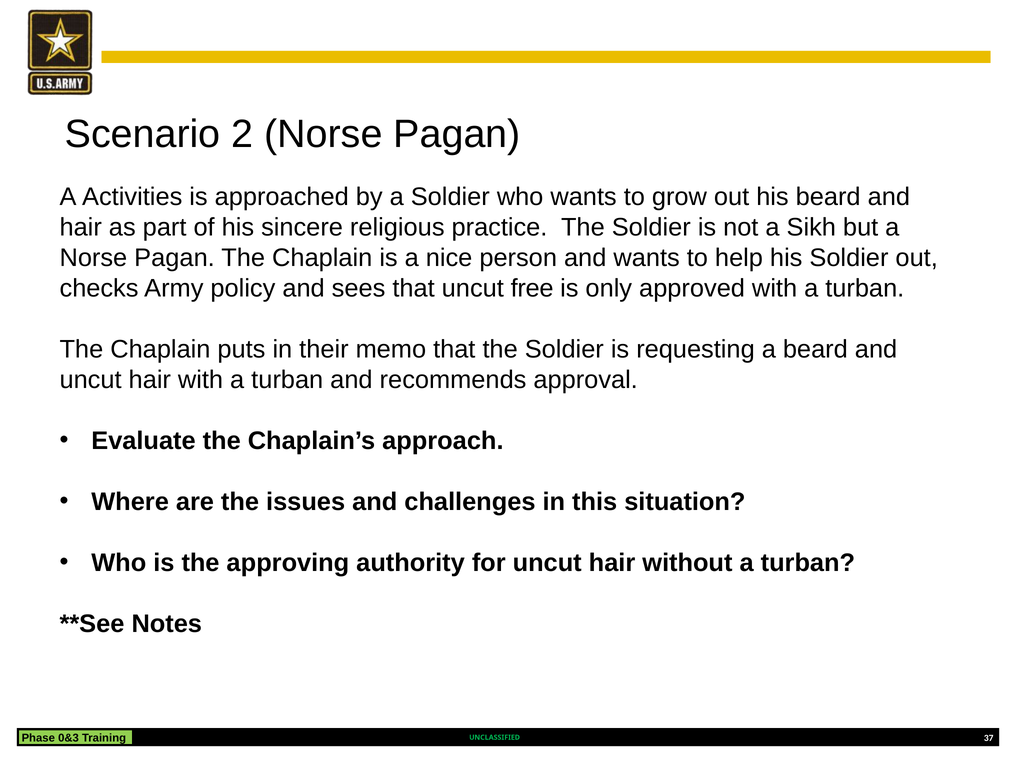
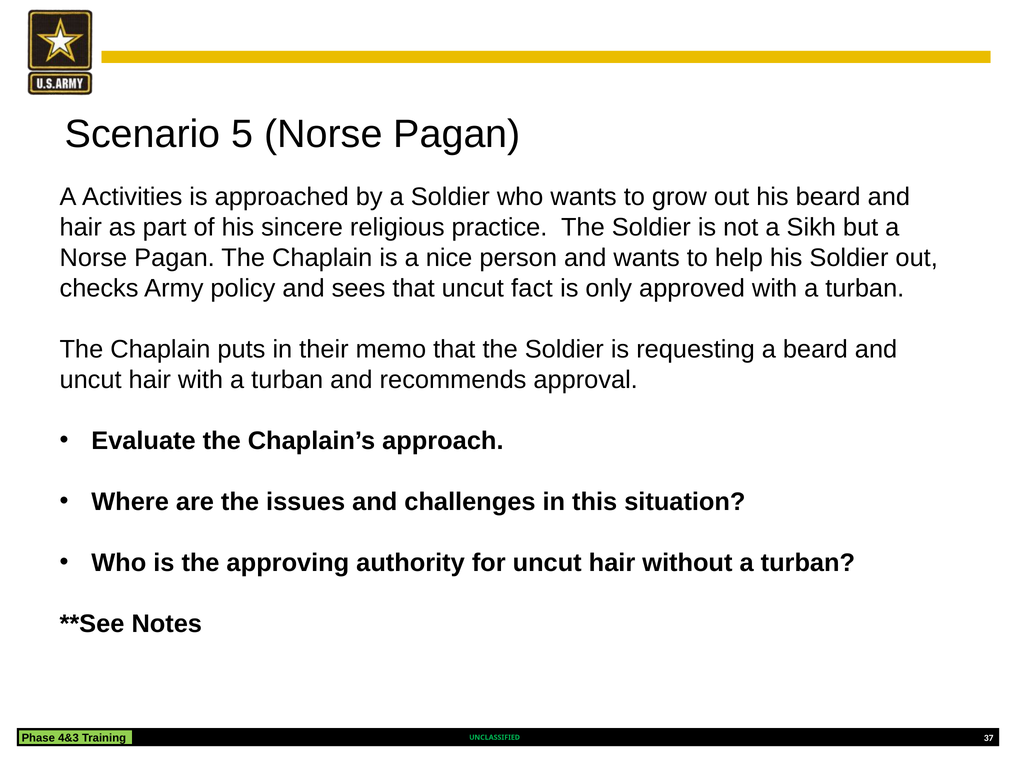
2: 2 -> 5 (242, 134)
free: free -> fact (532, 288)
0&3: 0&3 -> 4&3 (69, 738)
